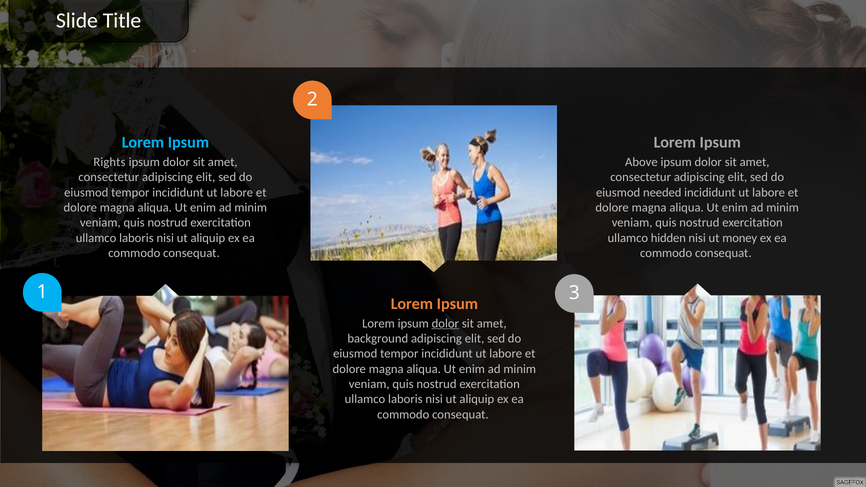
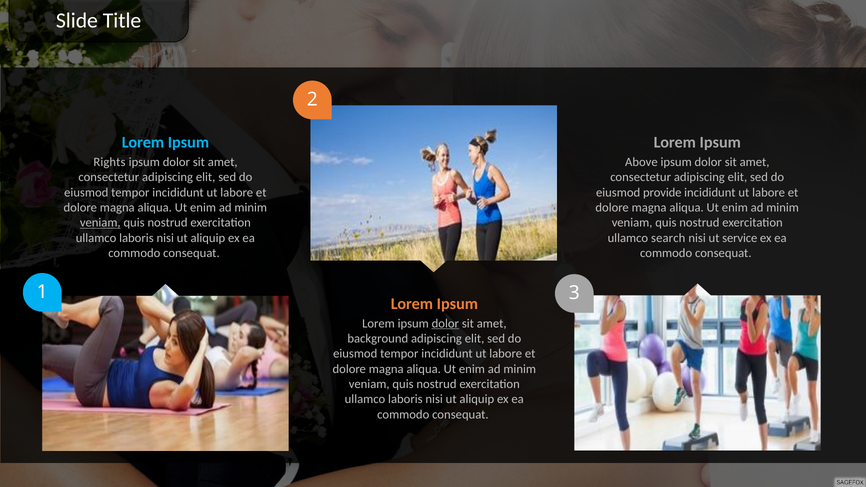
needed: needed -> provide (662, 192)
veniam underline: none -> present (100, 223)
hidden: hidden -> search (668, 238)
money: money -> service (740, 238)
